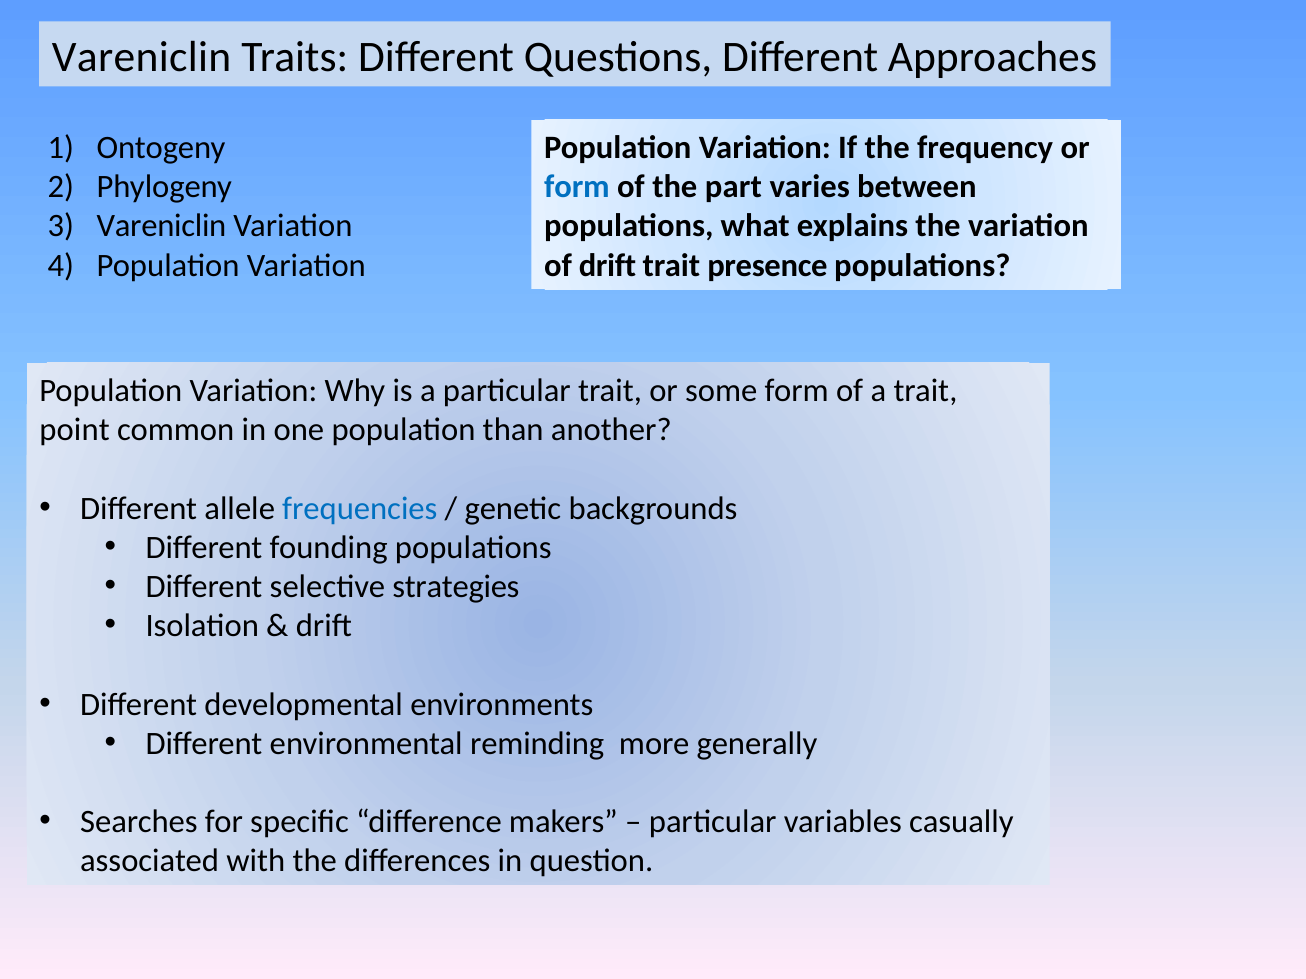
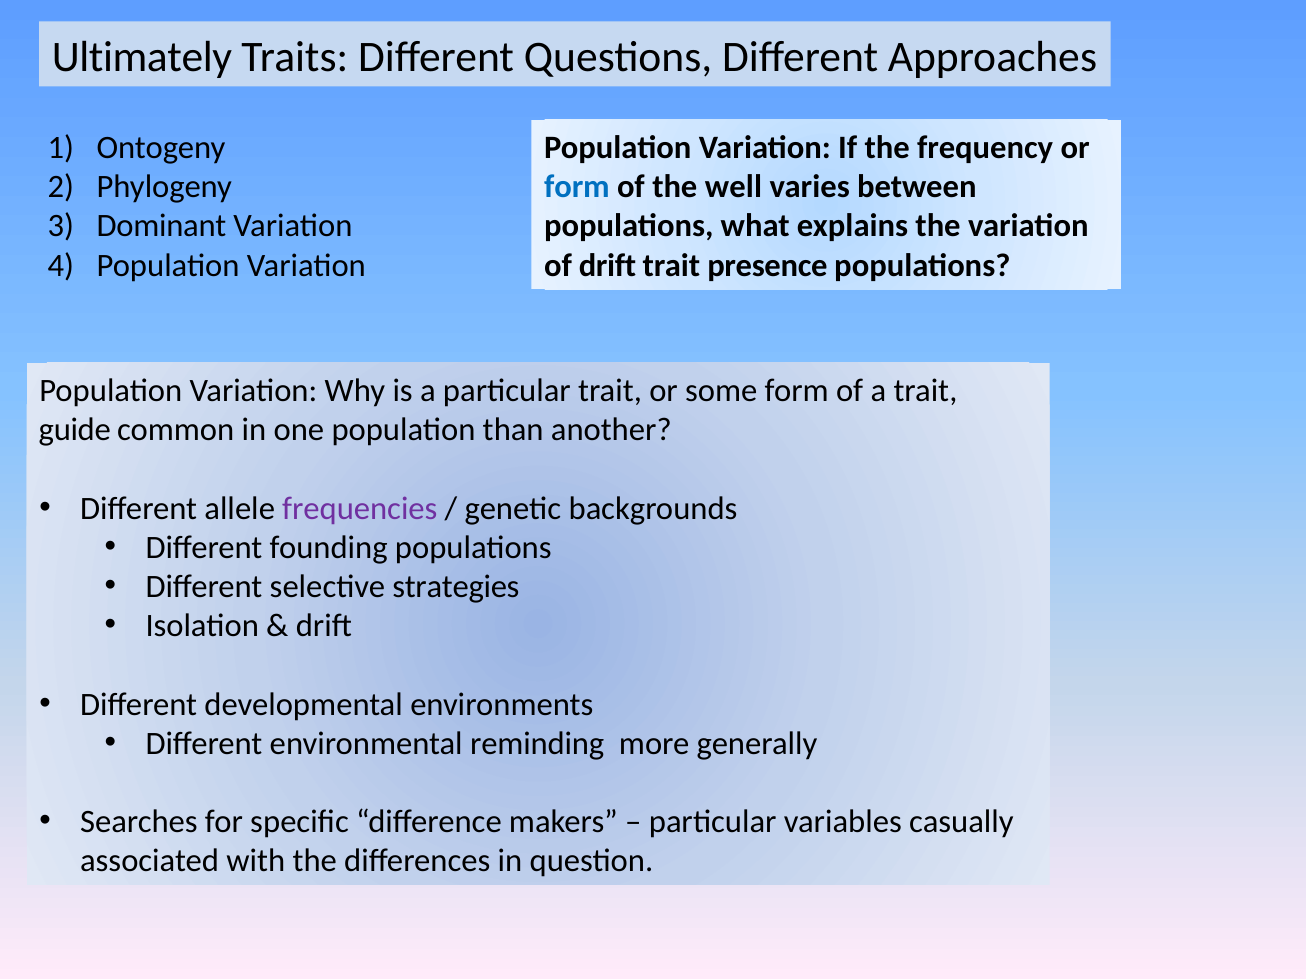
Vareniclin: Vareniclin -> Ultimately (142, 57)
part: part -> well (733, 187)
Vareniclin: Vareniclin -> Dominant (162, 226)
point: point -> guide (75, 430)
frequencies colour: blue -> purple (360, 509)
